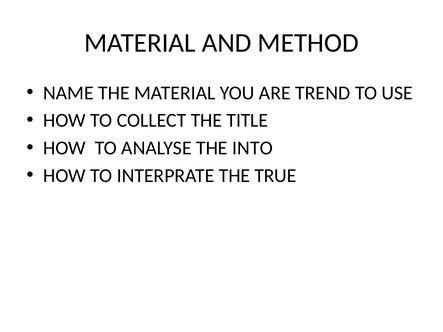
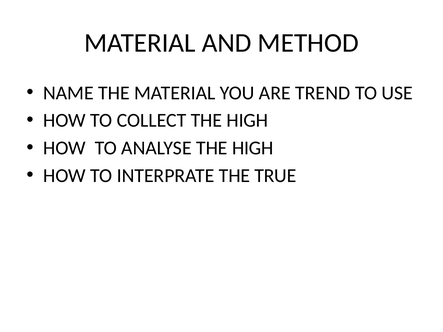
COLLECT THE TITLE: TITLE -> HIGH (247, 121)
ANALYSE THE INTO: INTO -> HIGH (253, 148)
